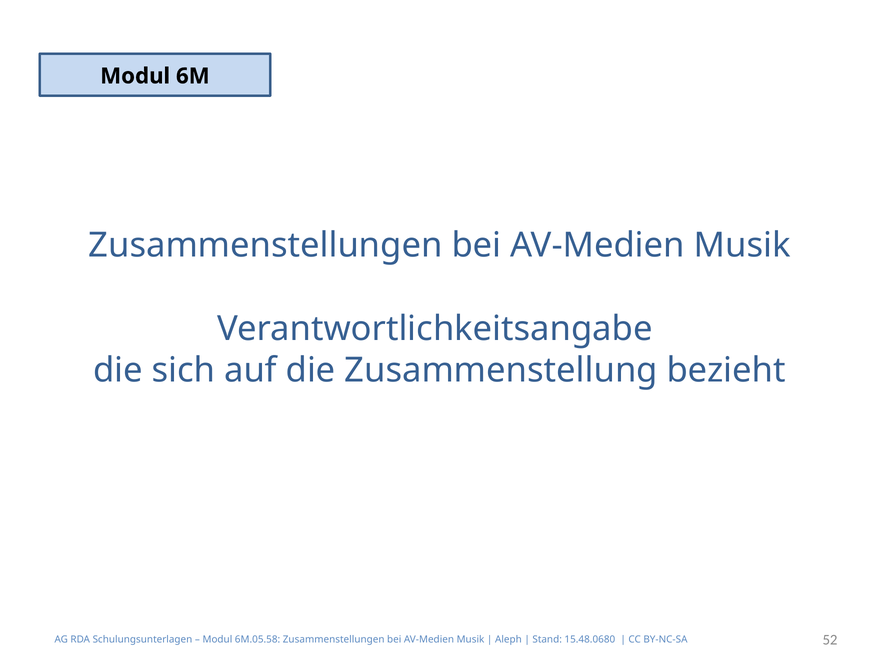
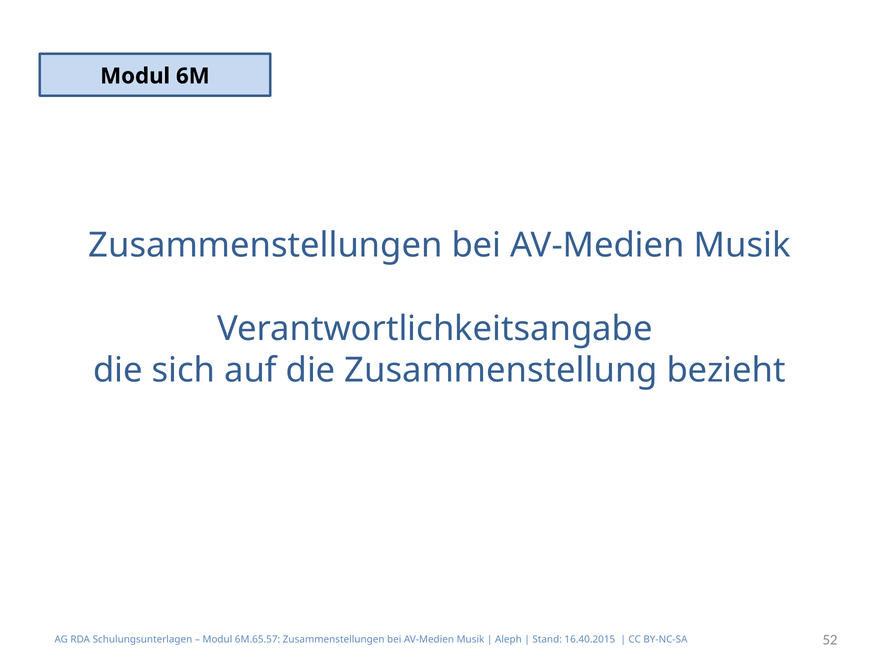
6M.05.58: 6M.05.58 -> 6M.65.57 (258, 640)
15.48.0680: 15.48.0680 -> 16.40.2015 (590, 640)
